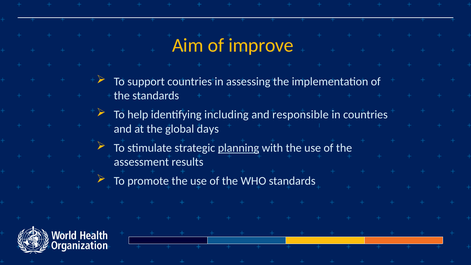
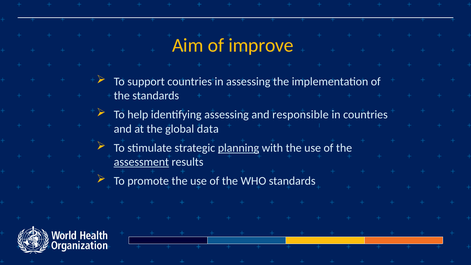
identifying including: including -> assessing (227, 115)
days: days -> data (208, 129)
assessment underline: none -> present (141, 162)
